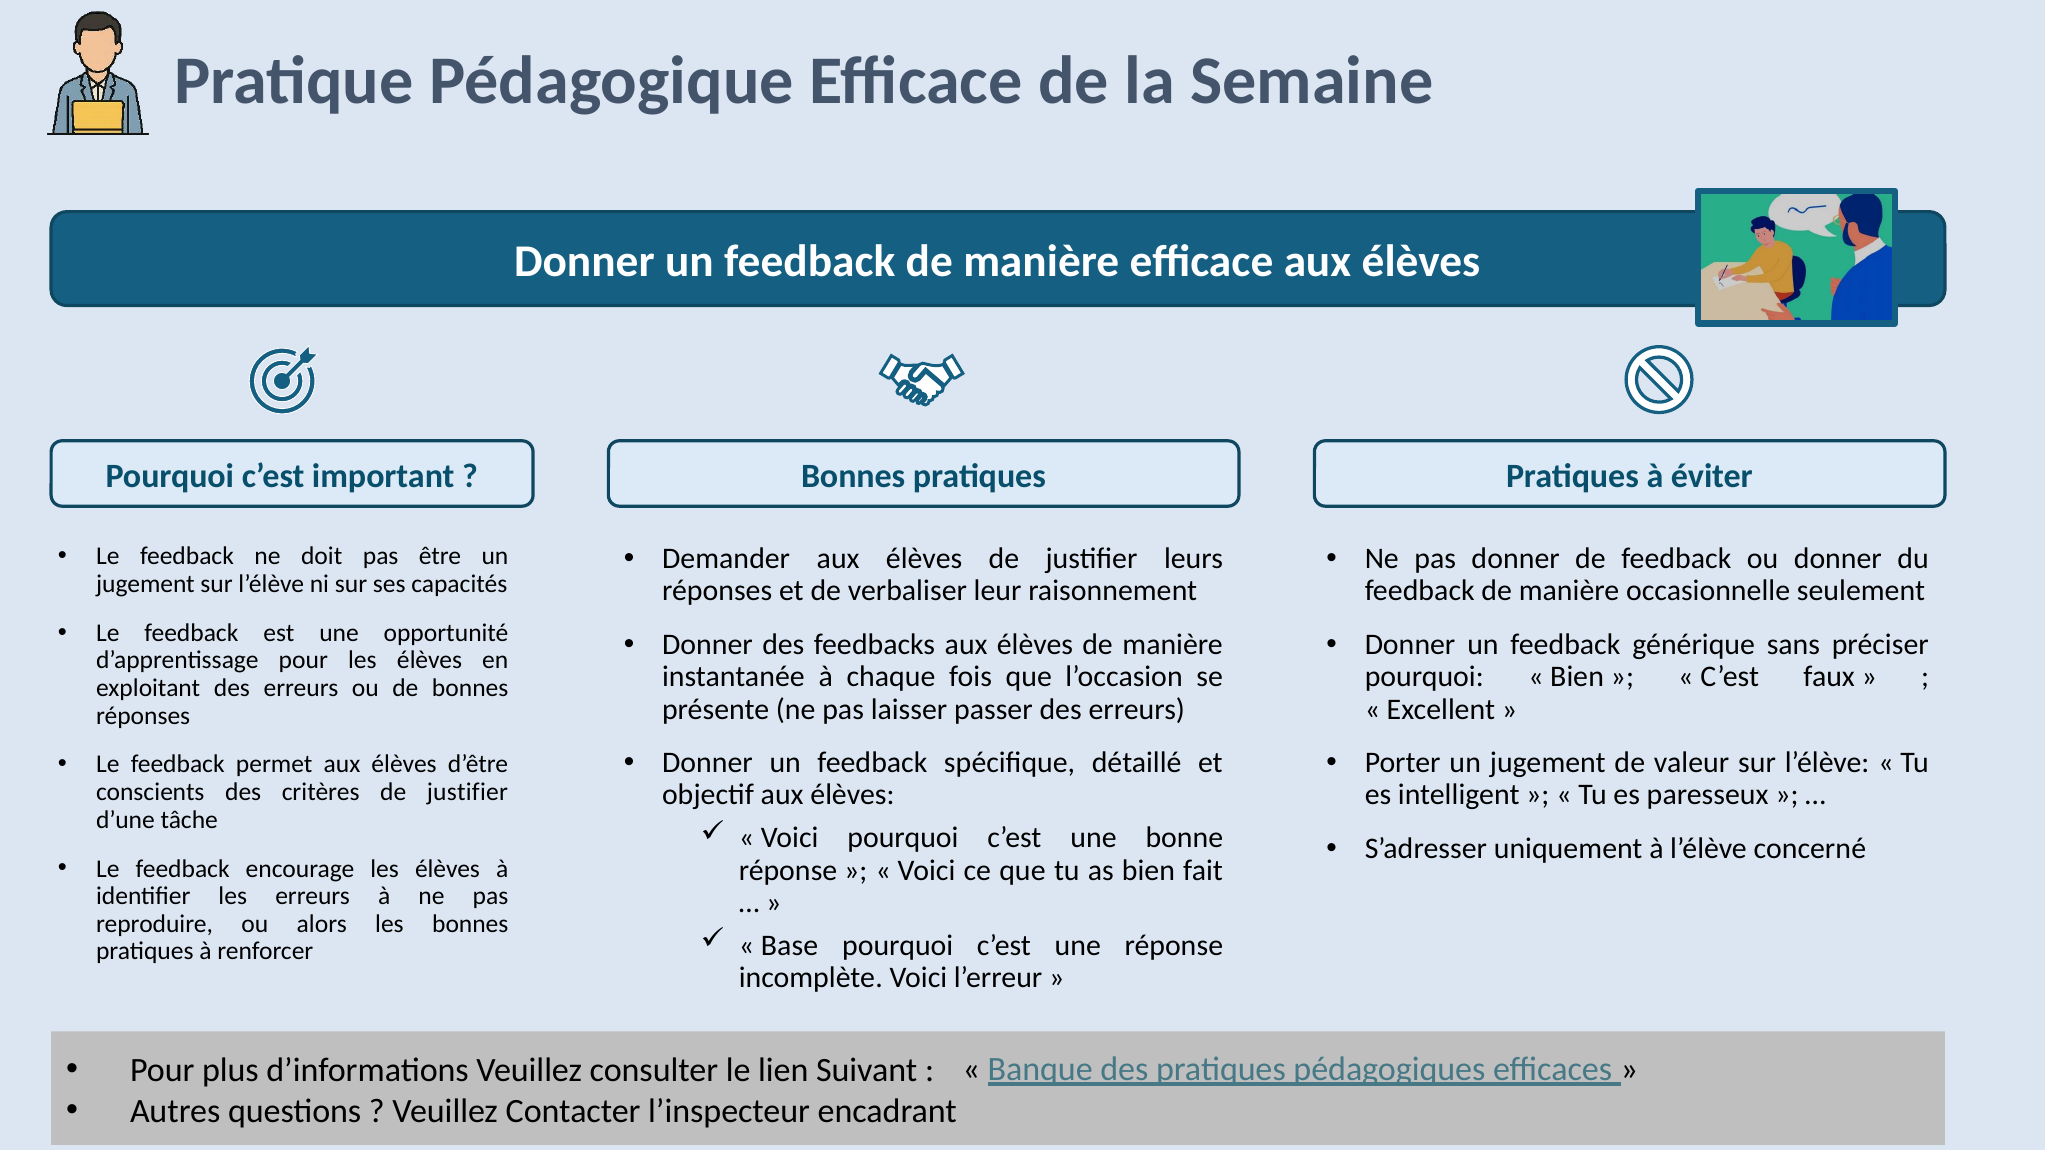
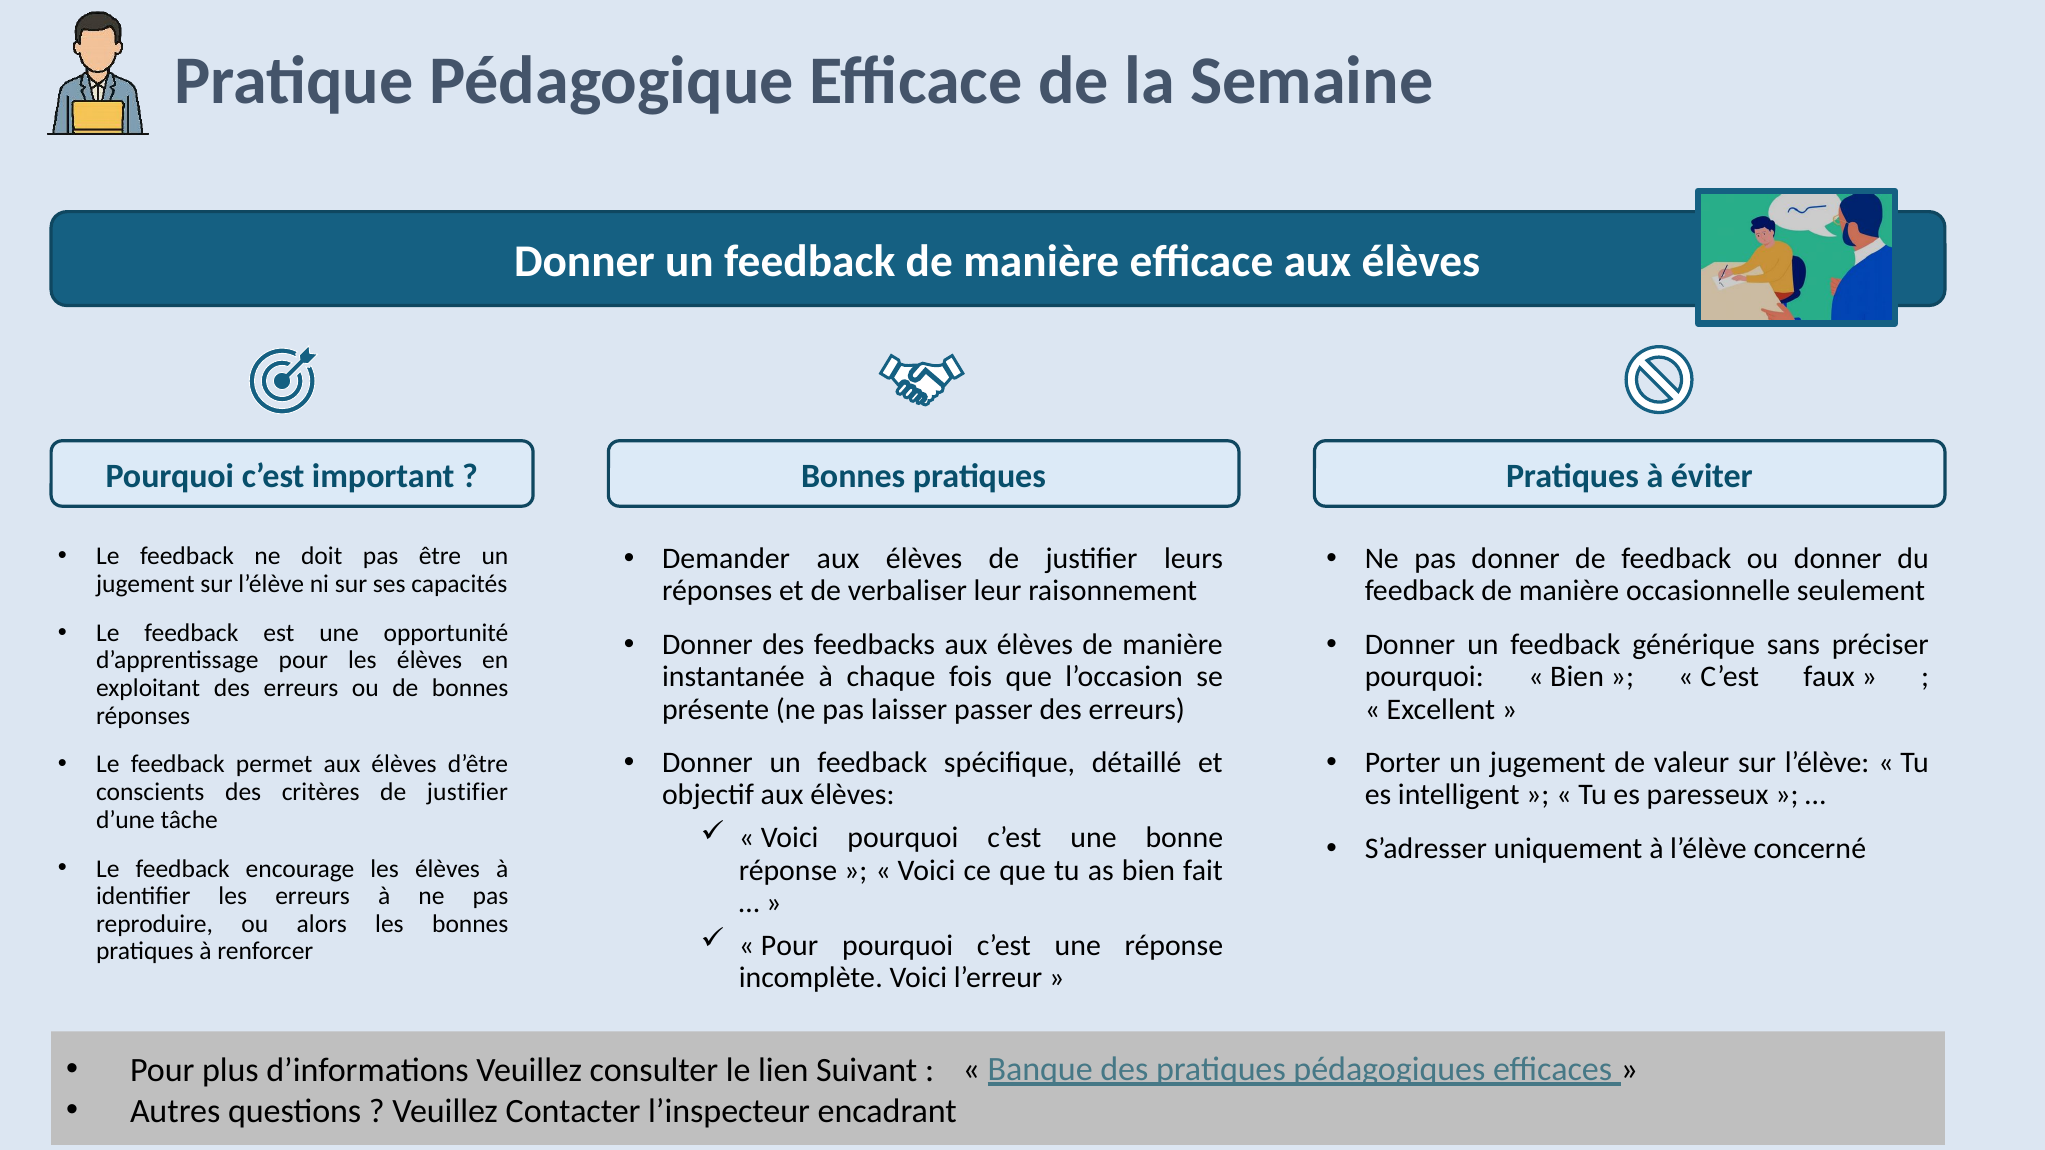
Base: Base -> Pour (790, 946)
